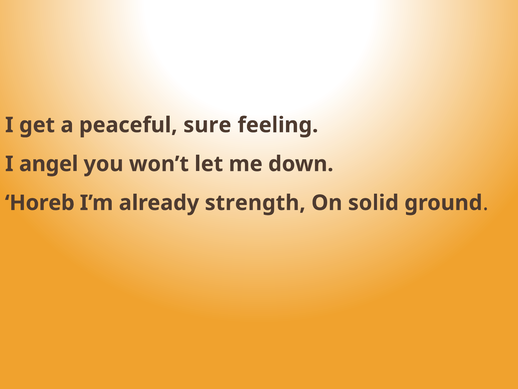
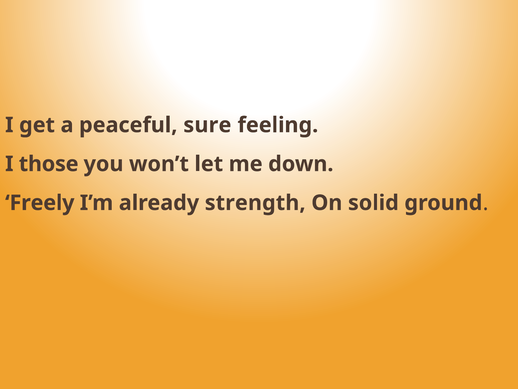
angel: angel -> those (49, 164)
Horeb: Horeb -> Freely (40, 203)
